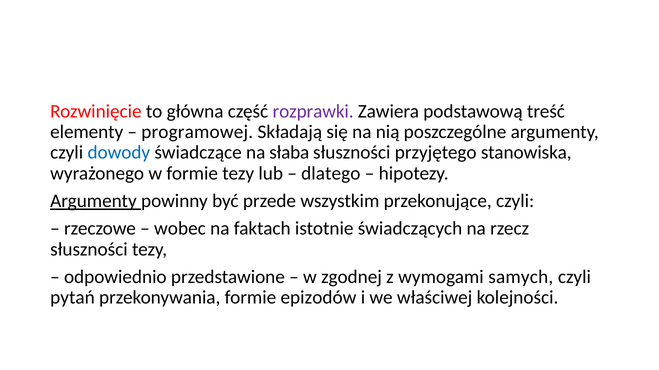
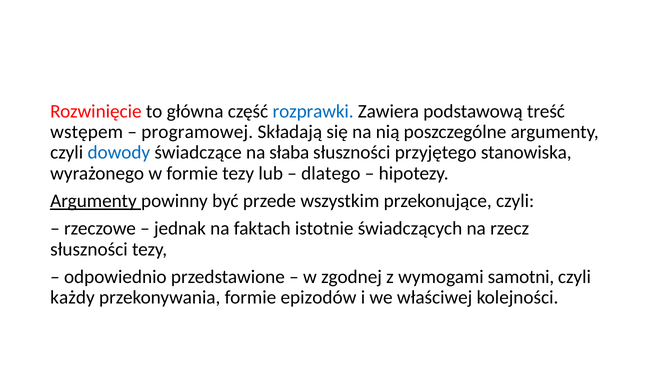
rozprawki colour: purple -> blue (313, 111)
elementy: elementy -> wstępem (87, 132)
wobec: wobec -> jednak (180, 229)
samych: samych -> samotni (521, 277)
pytań: pytań -> każdy (72, 298)
